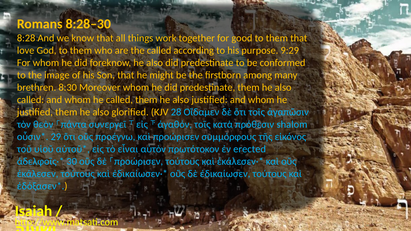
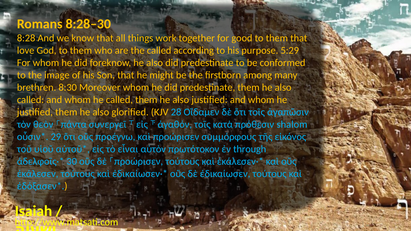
9:29: 9:29 -> 5:29 (290, 51)
erected: erected -> through (250, 149)
